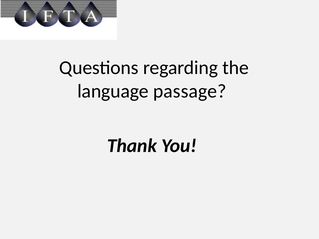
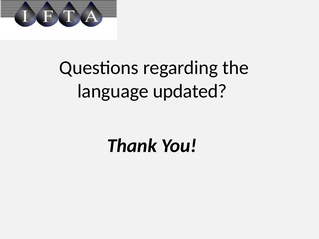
passage: passage -> updated (190, 91)
